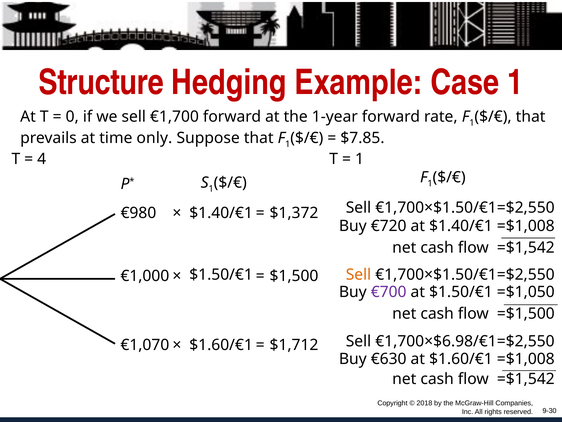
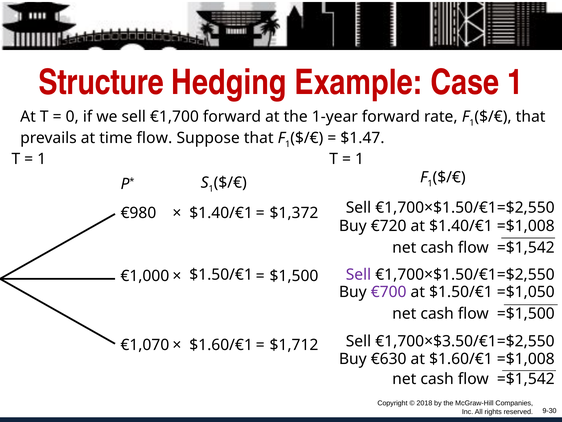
time only: only -> flow (154, 138)
$7.85: $7.85 -> $1.47 (362, 138)
4: 4 -> 1 (42, 159)
Sell colour: orange -> purple (358, 274)
€1,700×$6.98/€1=$2,550: €1,700×$6.98/€1=$2,550 -> €1,700×$3.50/€1=$2,550 (465, 341)
